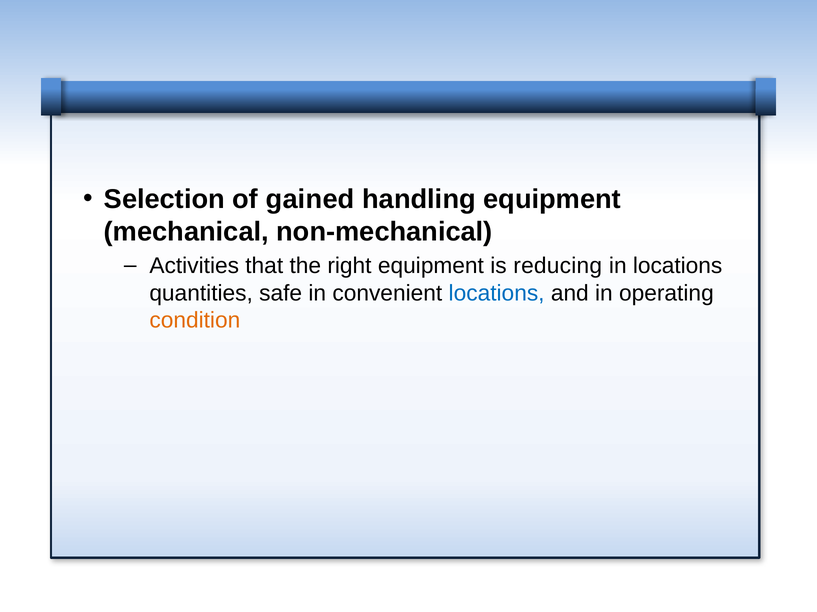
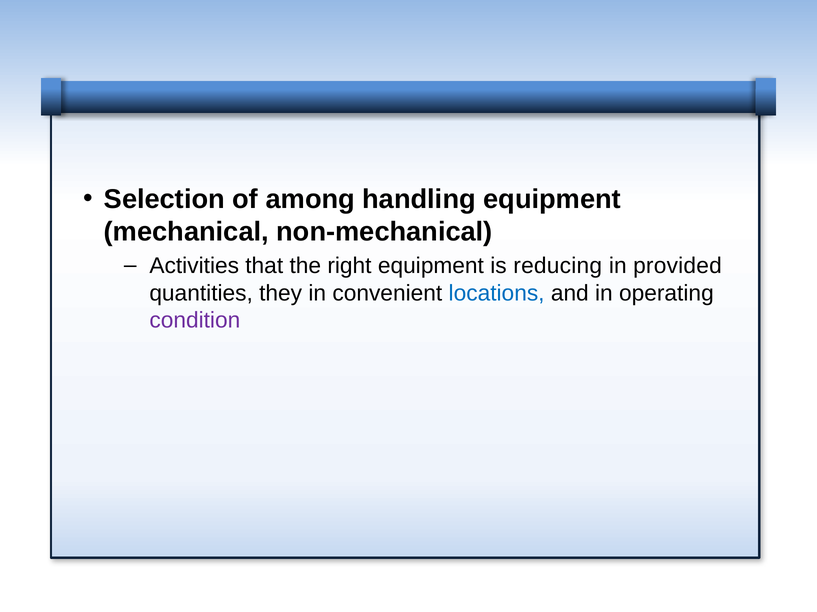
gained: gained -> among (310, 199)
in locations: locations -> provided (677, 266)
safe: safe -> they (281, 293)
condition colour: orange -> purple (195, 321)
